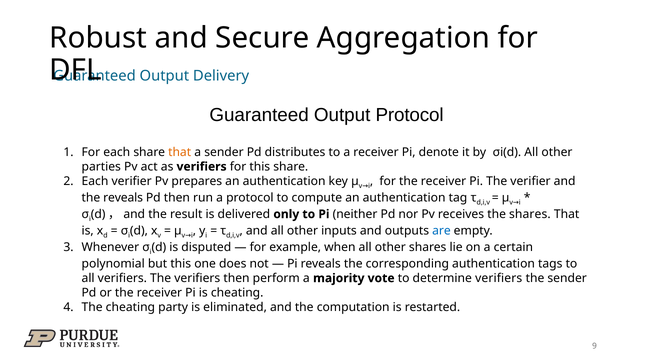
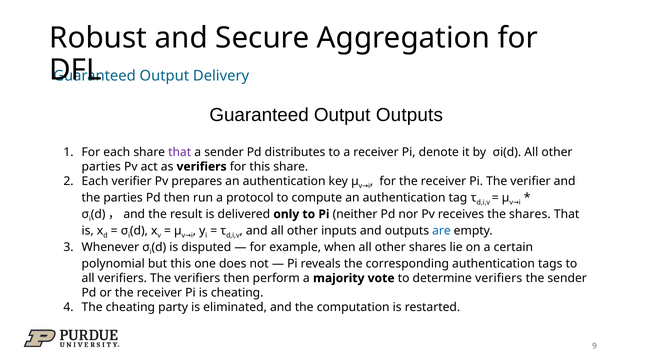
Output Protocol: Protocol -> Outputs (409, 115)
that colour: orange -> purple (180, 152)
the reveals: reveals -> parties (123, 198)
